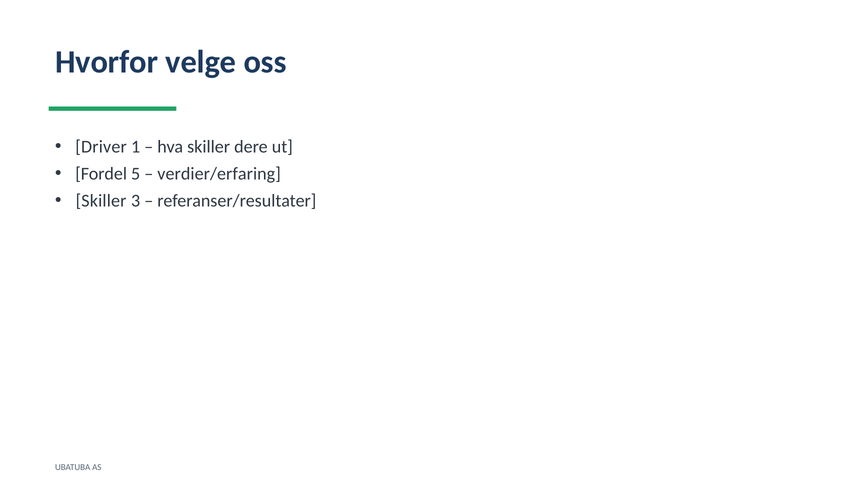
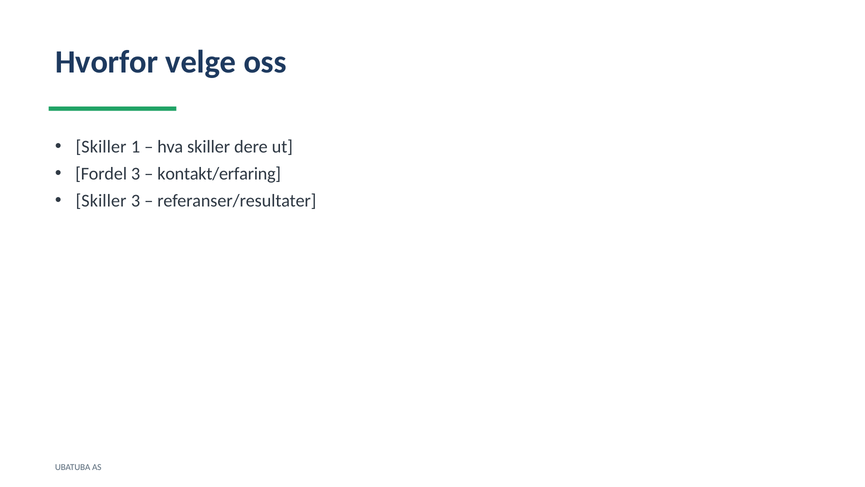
Driver: Driver -> Skiller (101, 147)
Fordel 5: 5 -> 3 (136, 174)
verdier/erfaring: verdier/erfaring -> kontakt/erfaring (219, 174)
